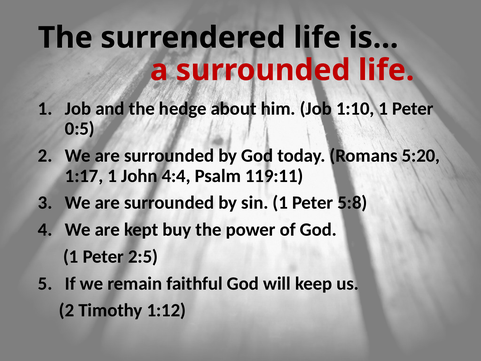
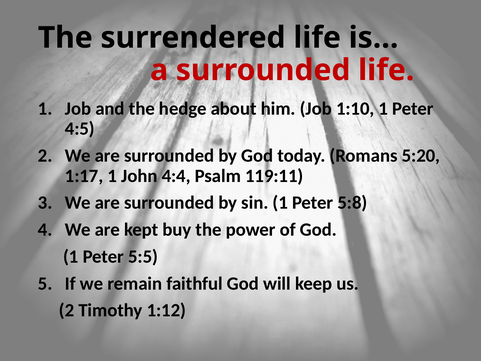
0:5: 0:5 -> 4:5 (80, 129)
2:5: 2:5 -> 5:5 (143, 256)
